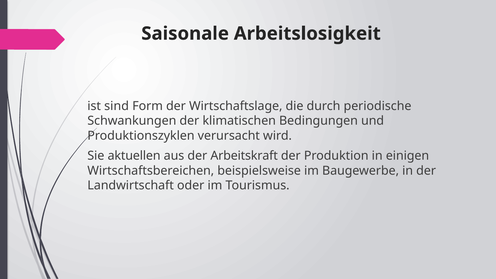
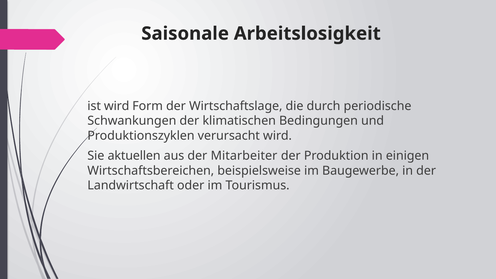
ist sind: sind -> wird (117, 106)
Arbeitskraft: Arbeitskraft -> Mitarbeiter (244, 156)
